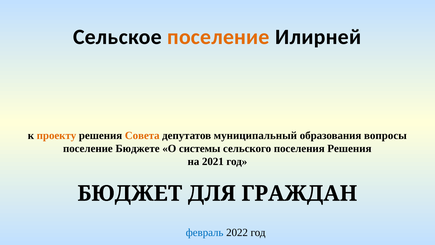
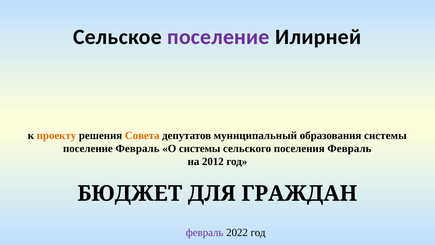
поселение colour: orange -> purple (218, 37)
образования вопросы: вопросы -> системы (385, 135)
поселение Бюджете: Бюджете -> Февраль (138, 148)
поселения Решения: Решения -> Февраль (349, 148)
2021: 2021 -> 2012 (213, 161)
февраль colour: blue -> purple (205, 232)
